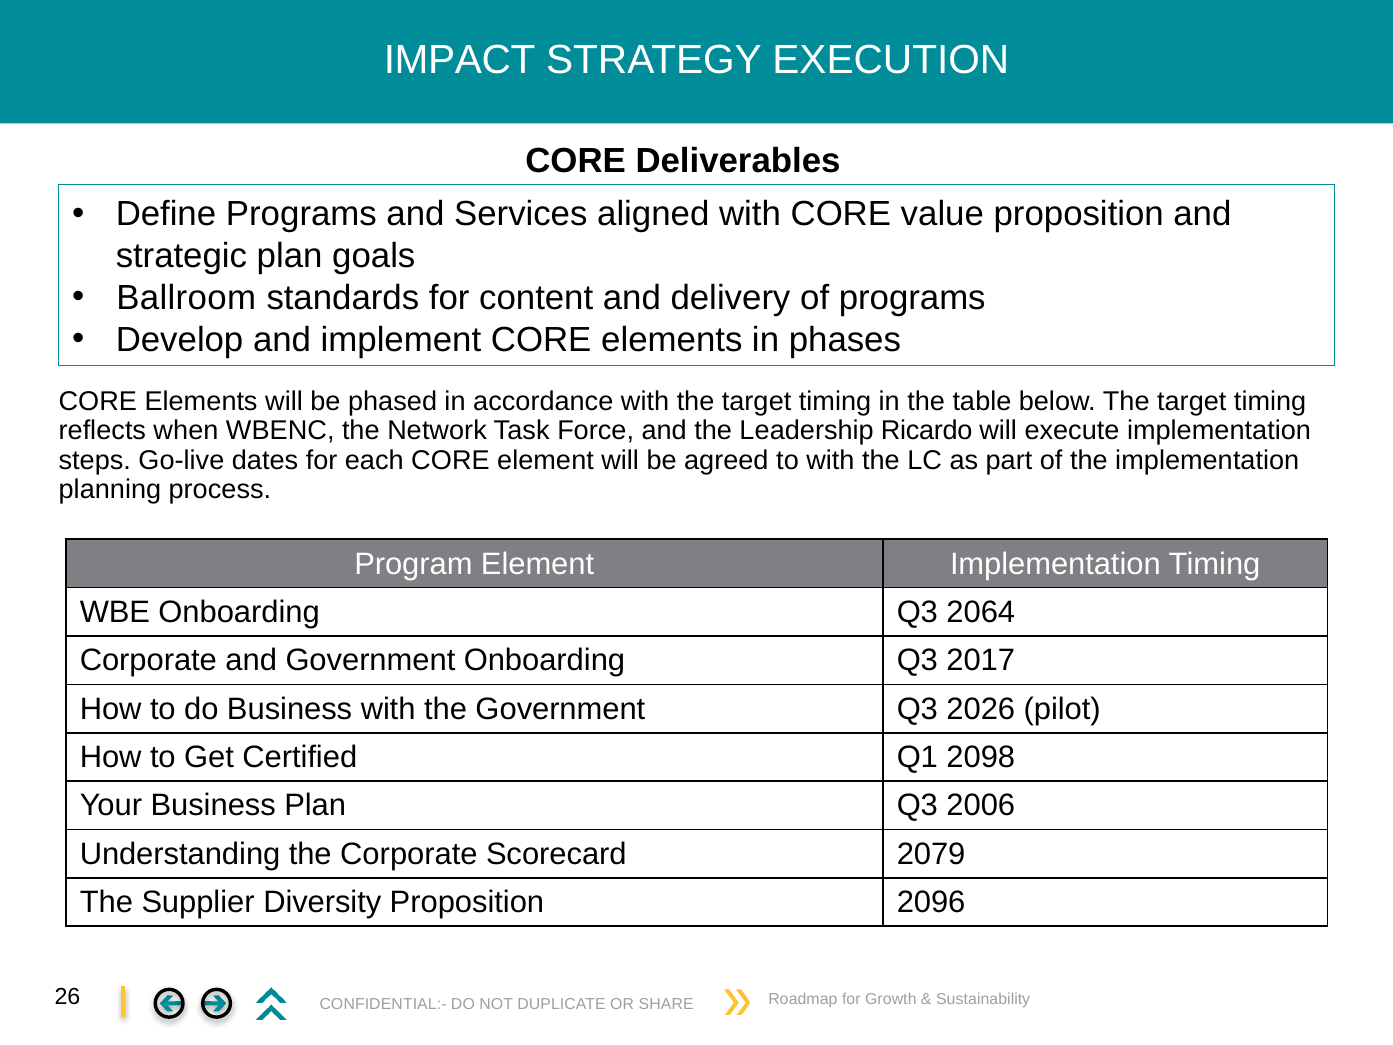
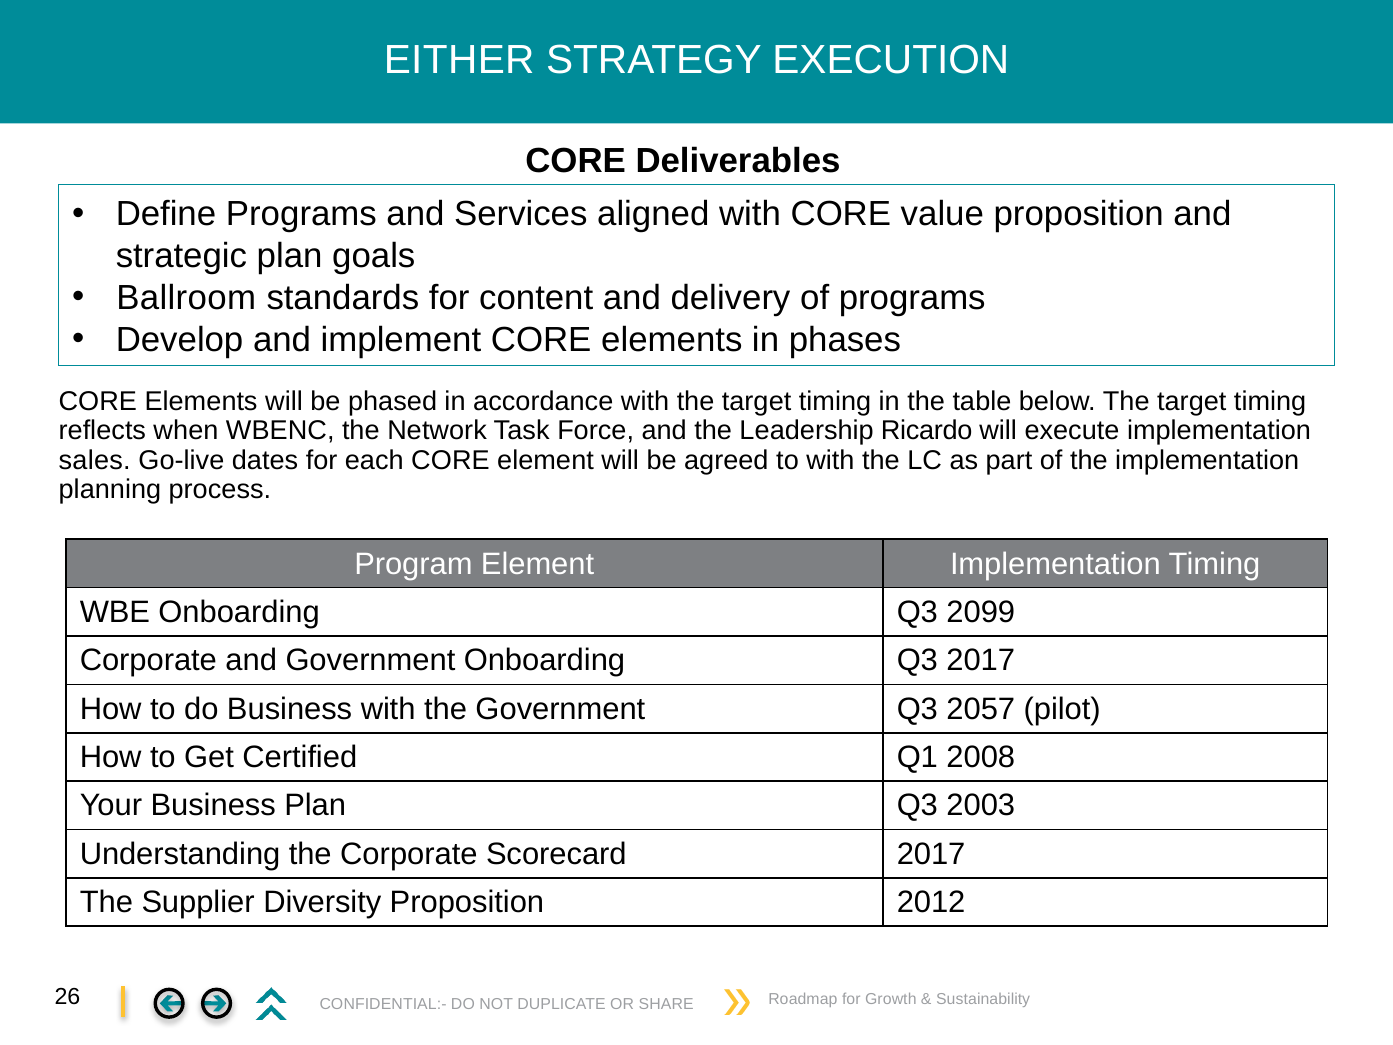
IMPACT: IMPACT -> EITHER (459, 60)
steps: steps -> sales (95, 460)
2064: 2064 -> 2099 (981, 612)
2026: 2026 -> 2057 (981, 709)
2098: 2098 -> 2008 (981, 757)
2006: 2006 -> 2003 (981, 806)
Scorecard 2079: 2079 -> 2017 (931, 854)
2096: 2096 -> 2012 (931, 902)
